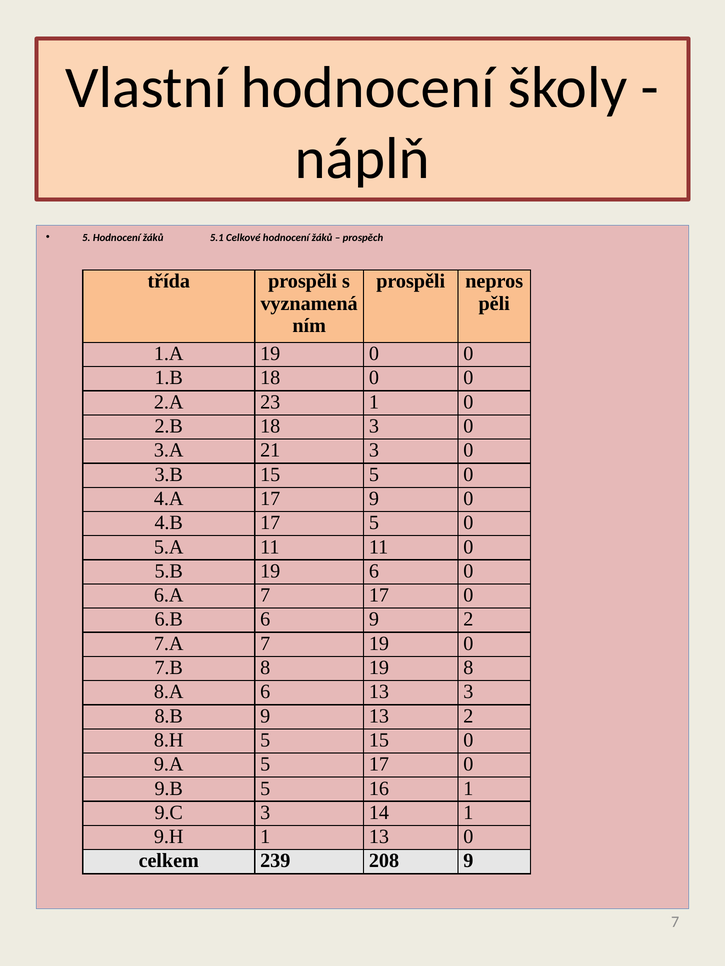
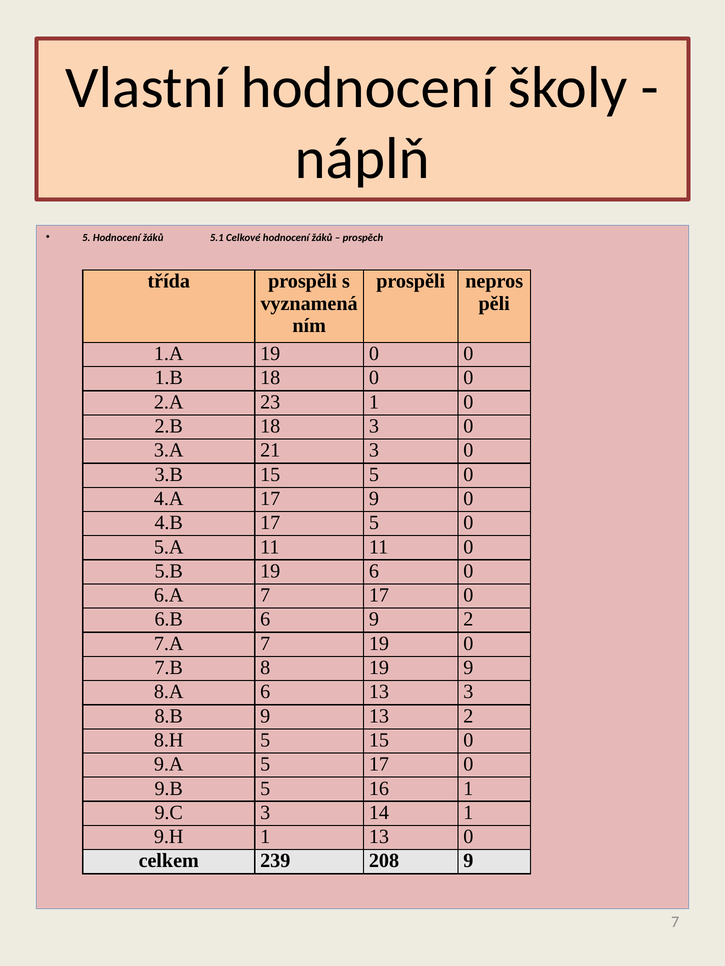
19 8: 8 -> 9 (468, 668)
